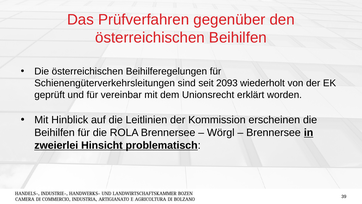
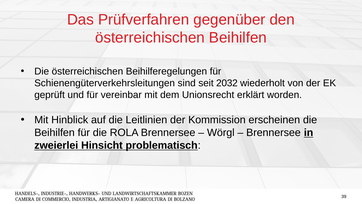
2093: 2093 -> 2032 (227, 83)
